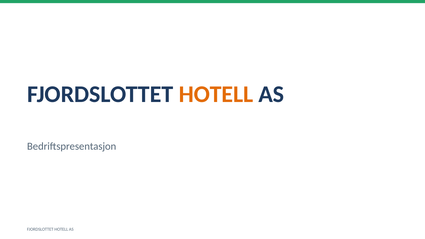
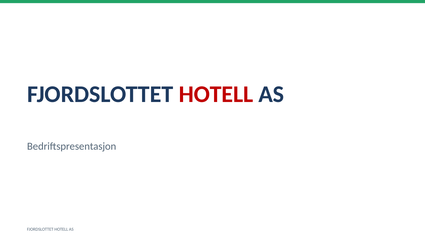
HOTELL colour: orange -> red (216, 94)
